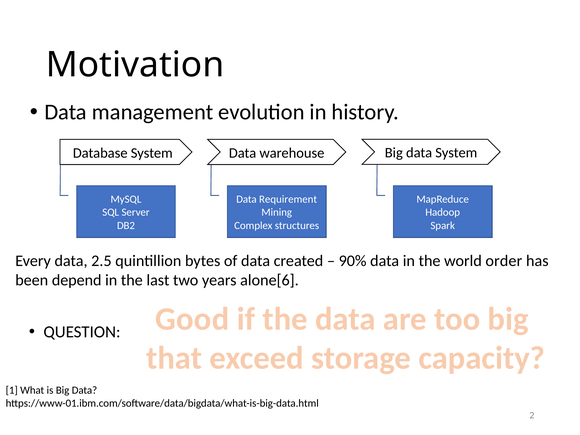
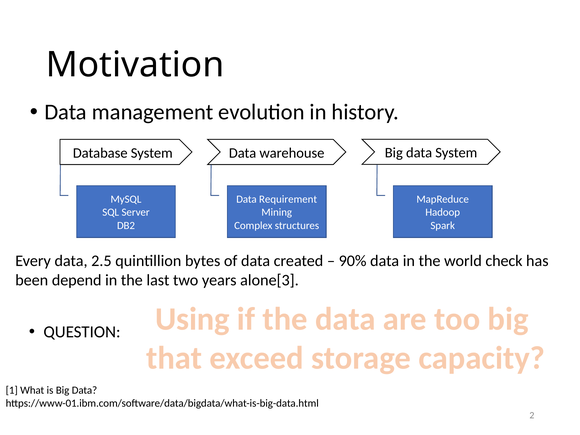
order: order -> check (504, 261)
alone[6: alone[6 -> alone[3 (269, 280)
Good: Good -> Using (192, 319)
